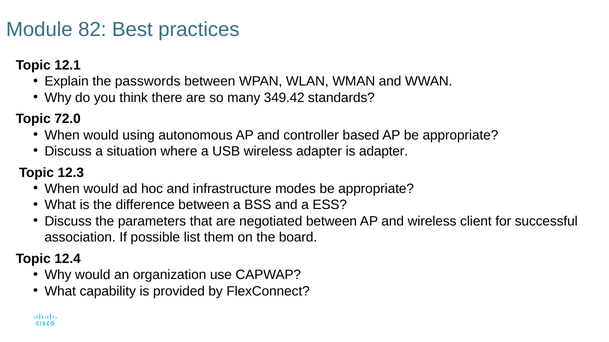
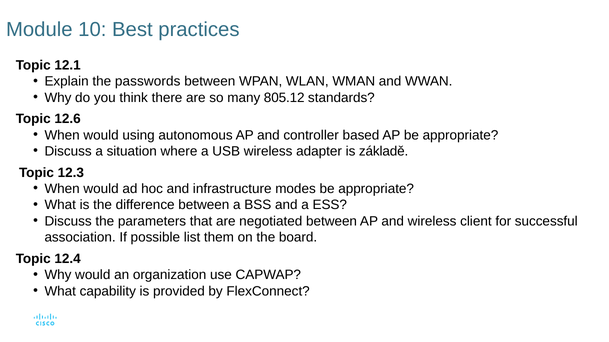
82: 82 -> 10 (92, 29)
349.42: 349.42 -> 805.12 (284, 98)
72.0: 72.0 -> 12.6 (68, 119)
is adapter: adapter -> základě (384, 152)
